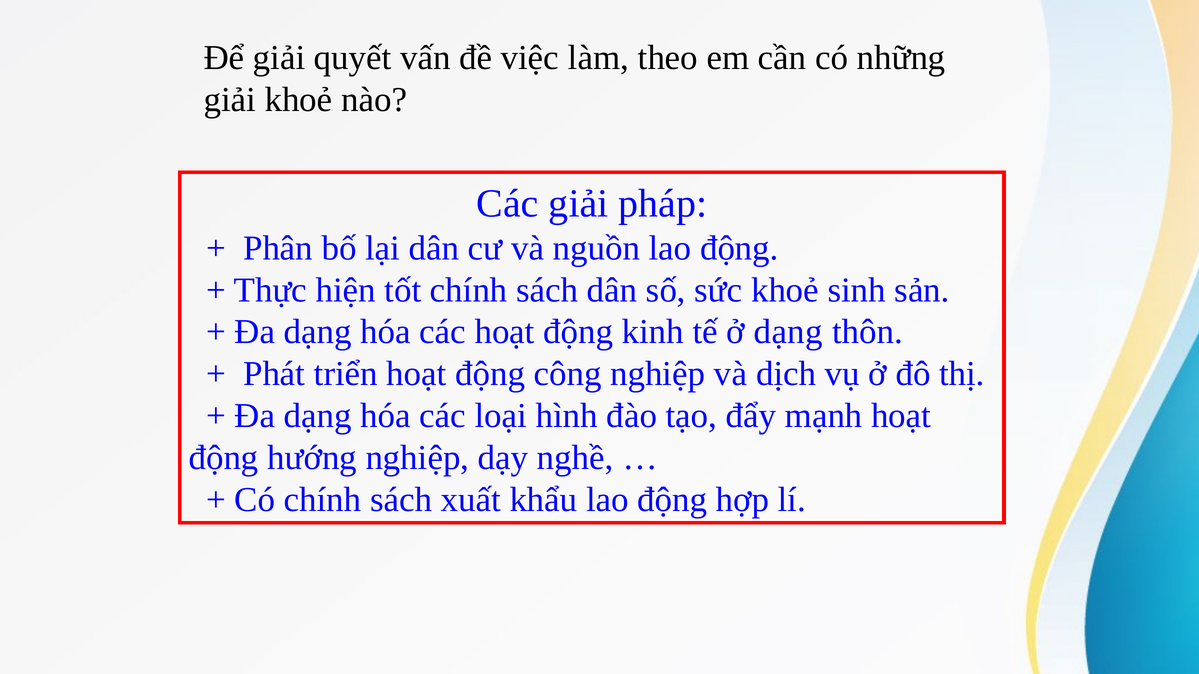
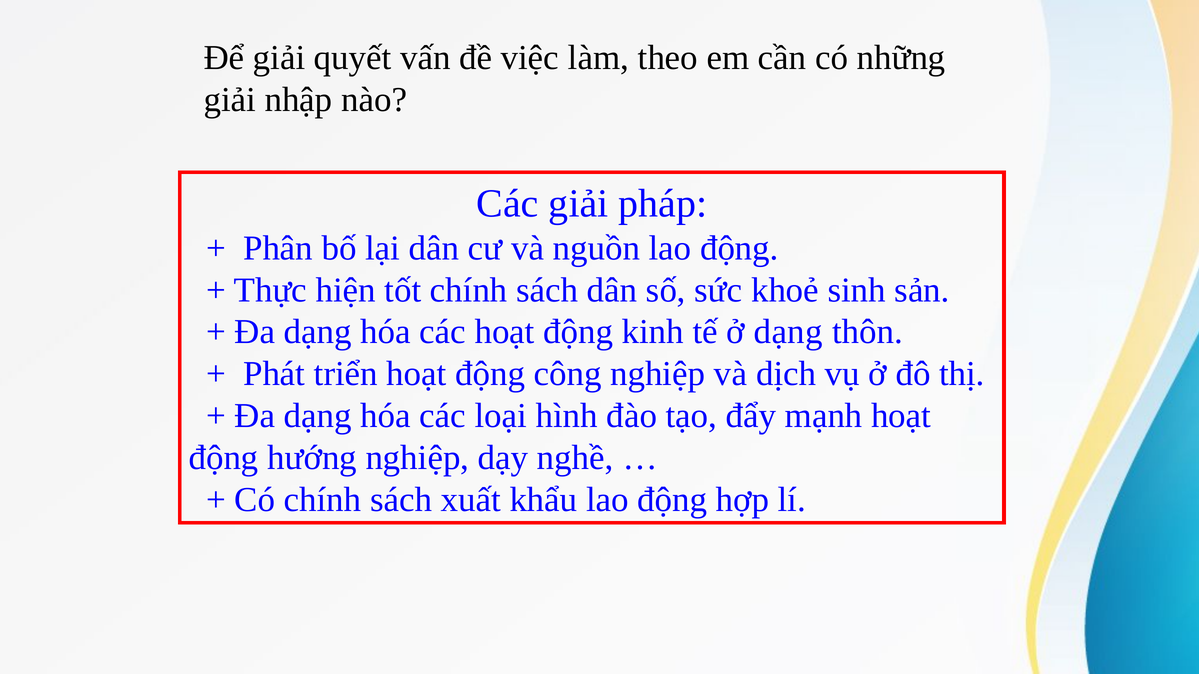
giải khoẻ: khoẻ -> nhập (299, 100)
